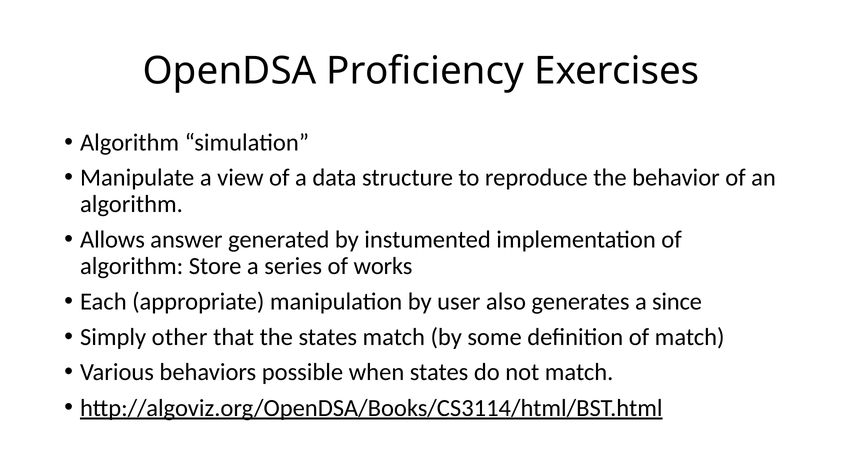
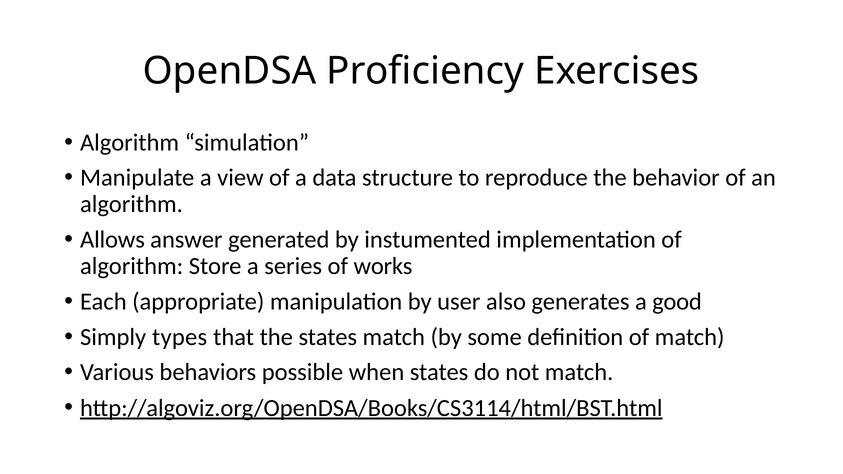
since: since -> good (677, 302)
other: other -> types (180, 337)
